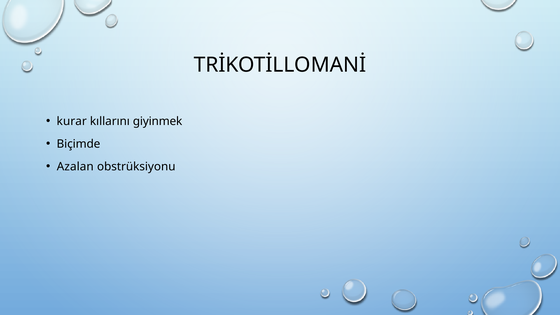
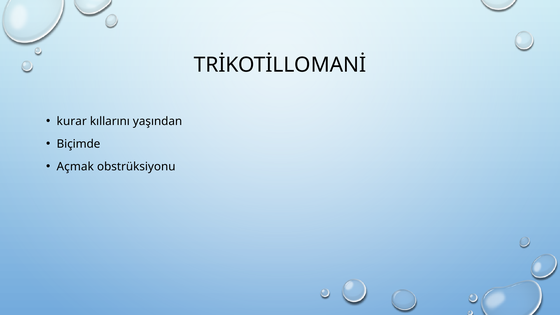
giyinmek: giyinmek -> yaşından (158, 121)
Azalan: Azalan -> Açmak (75, 167)
